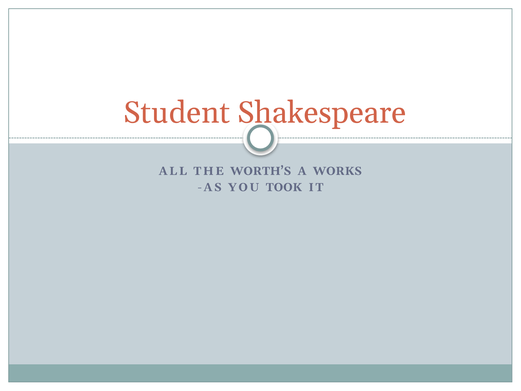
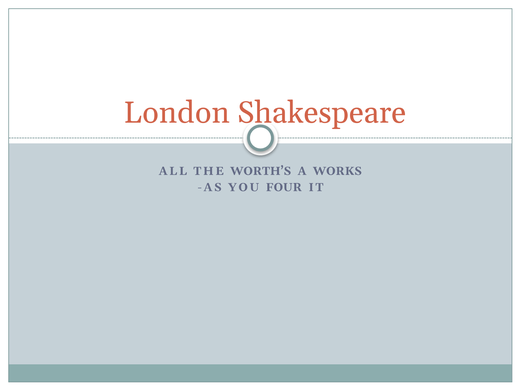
Student: Student -> London (177, 113)
TOOK: TOOK -> FOUR (284, 187)
